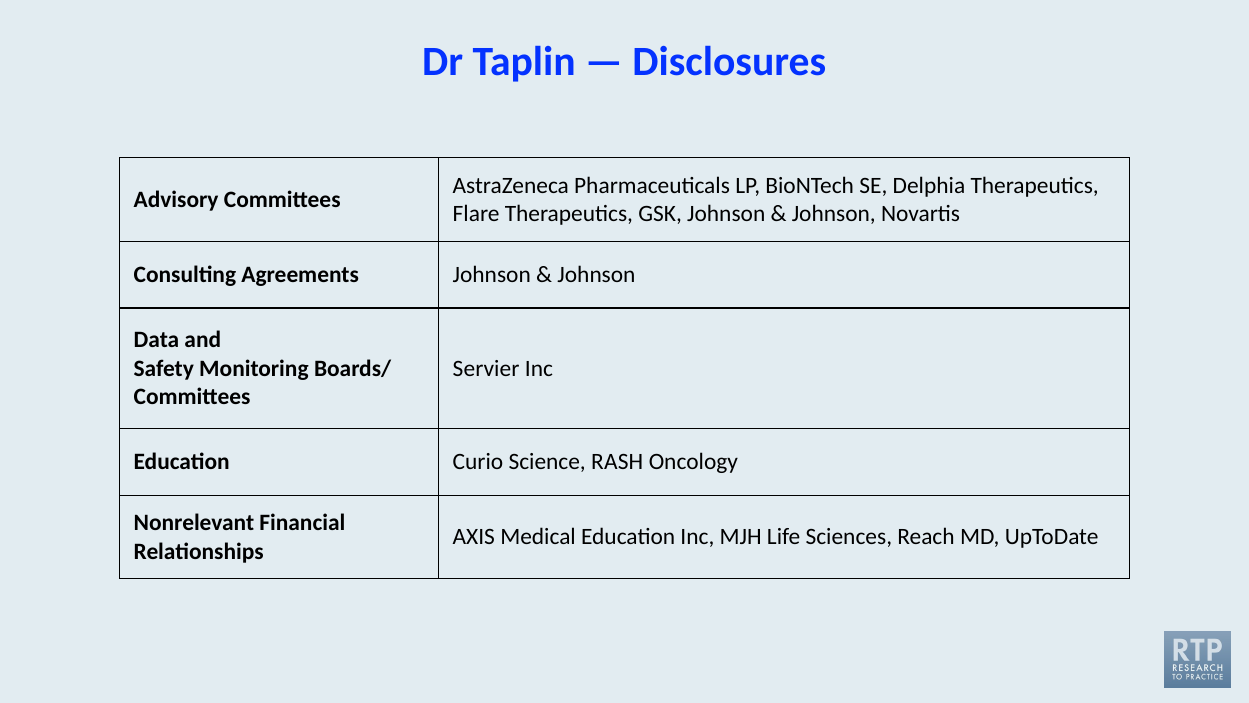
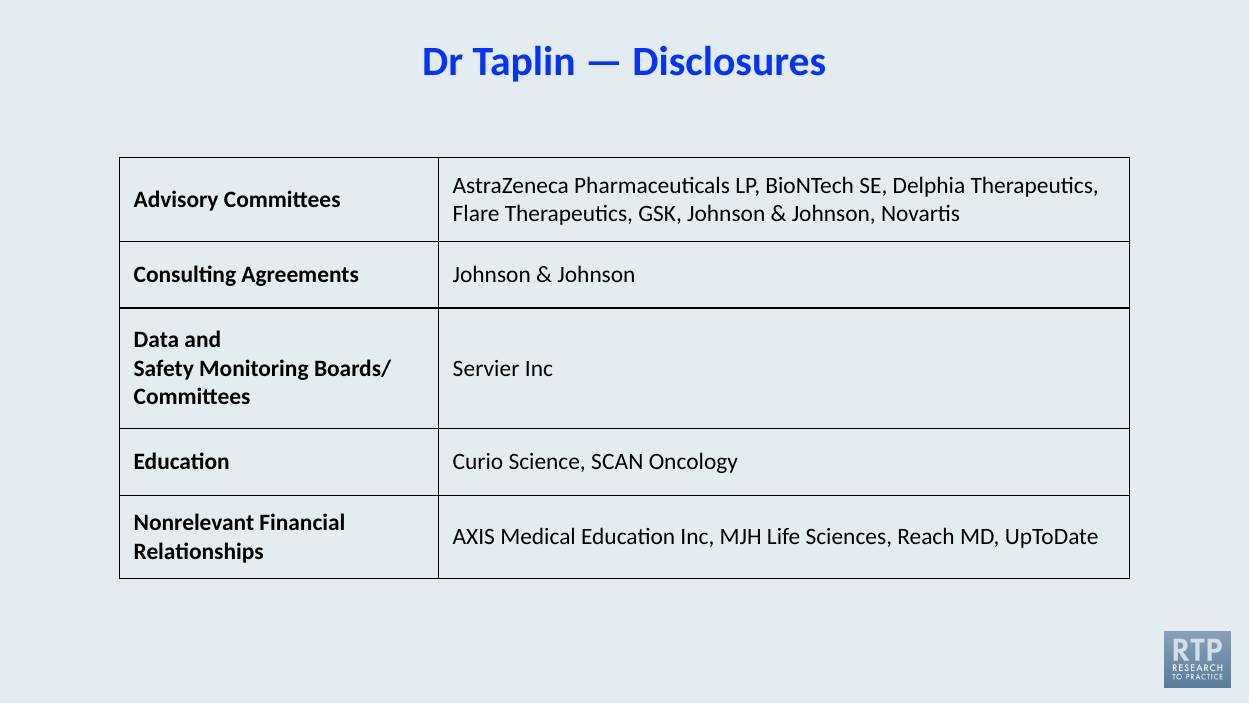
RASH: RASH -> SCAN (617, 462)
